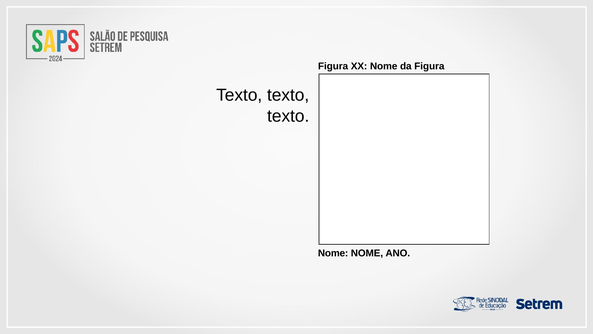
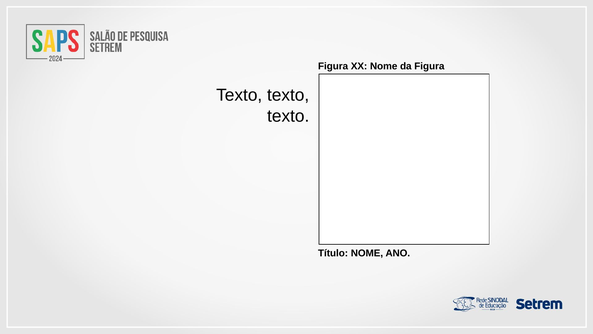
Nome: Nome -> Título (333, 253)
